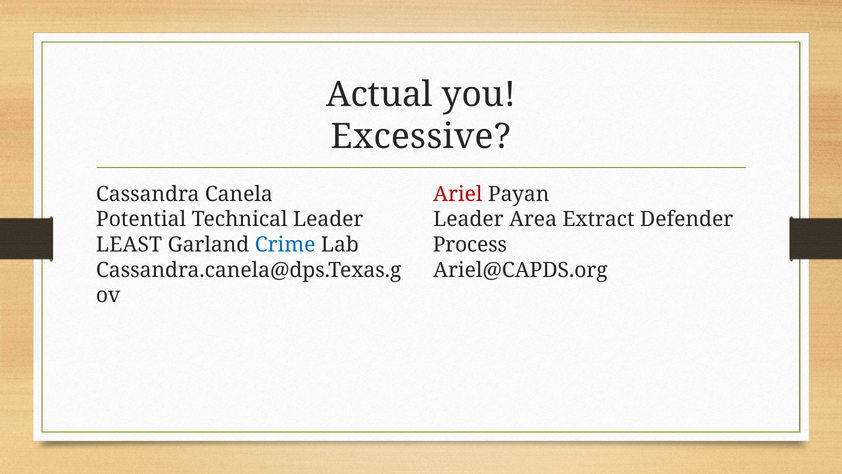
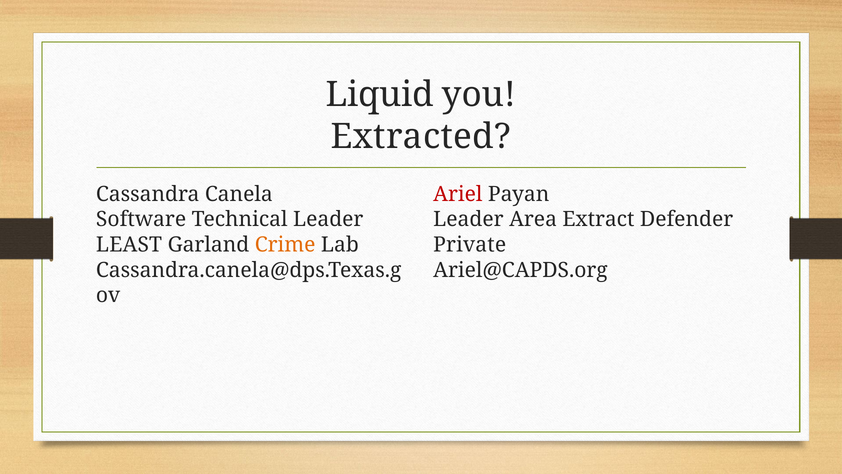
Actual: Actual -> Liquid (380, 94)
Excessive: Excessive -> Extracted (421, 137)
Potential: Potential -> Software (141, 219)
Crime colour: blue -> orange (285, 245)
Process: Process -> Private (470, 245)
